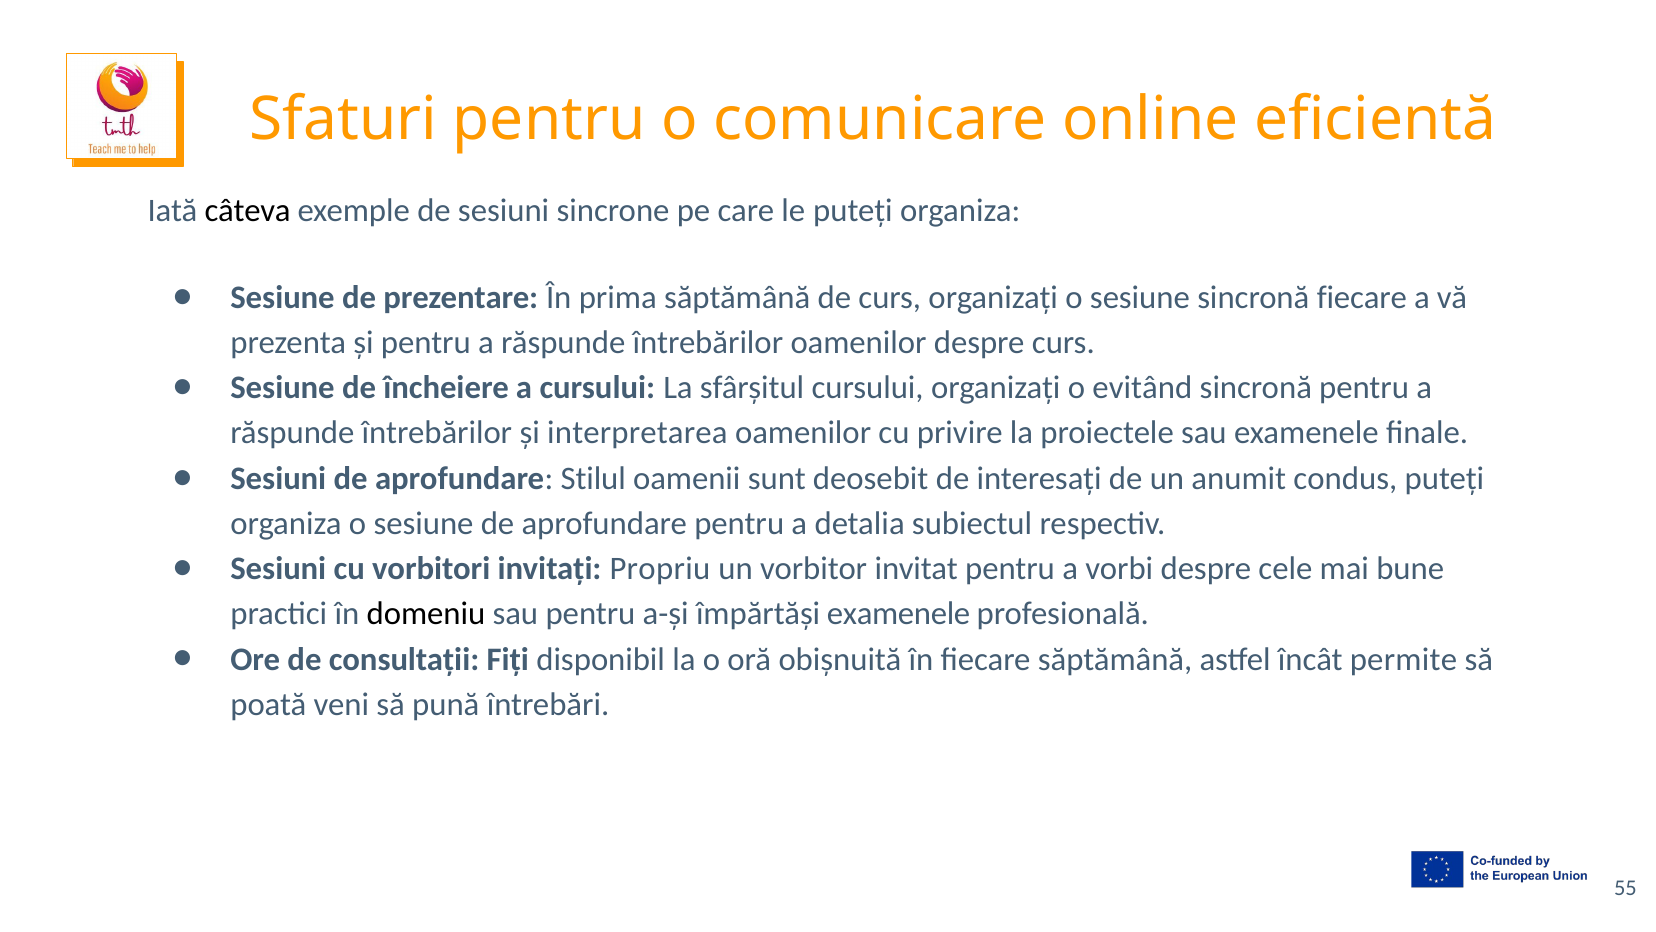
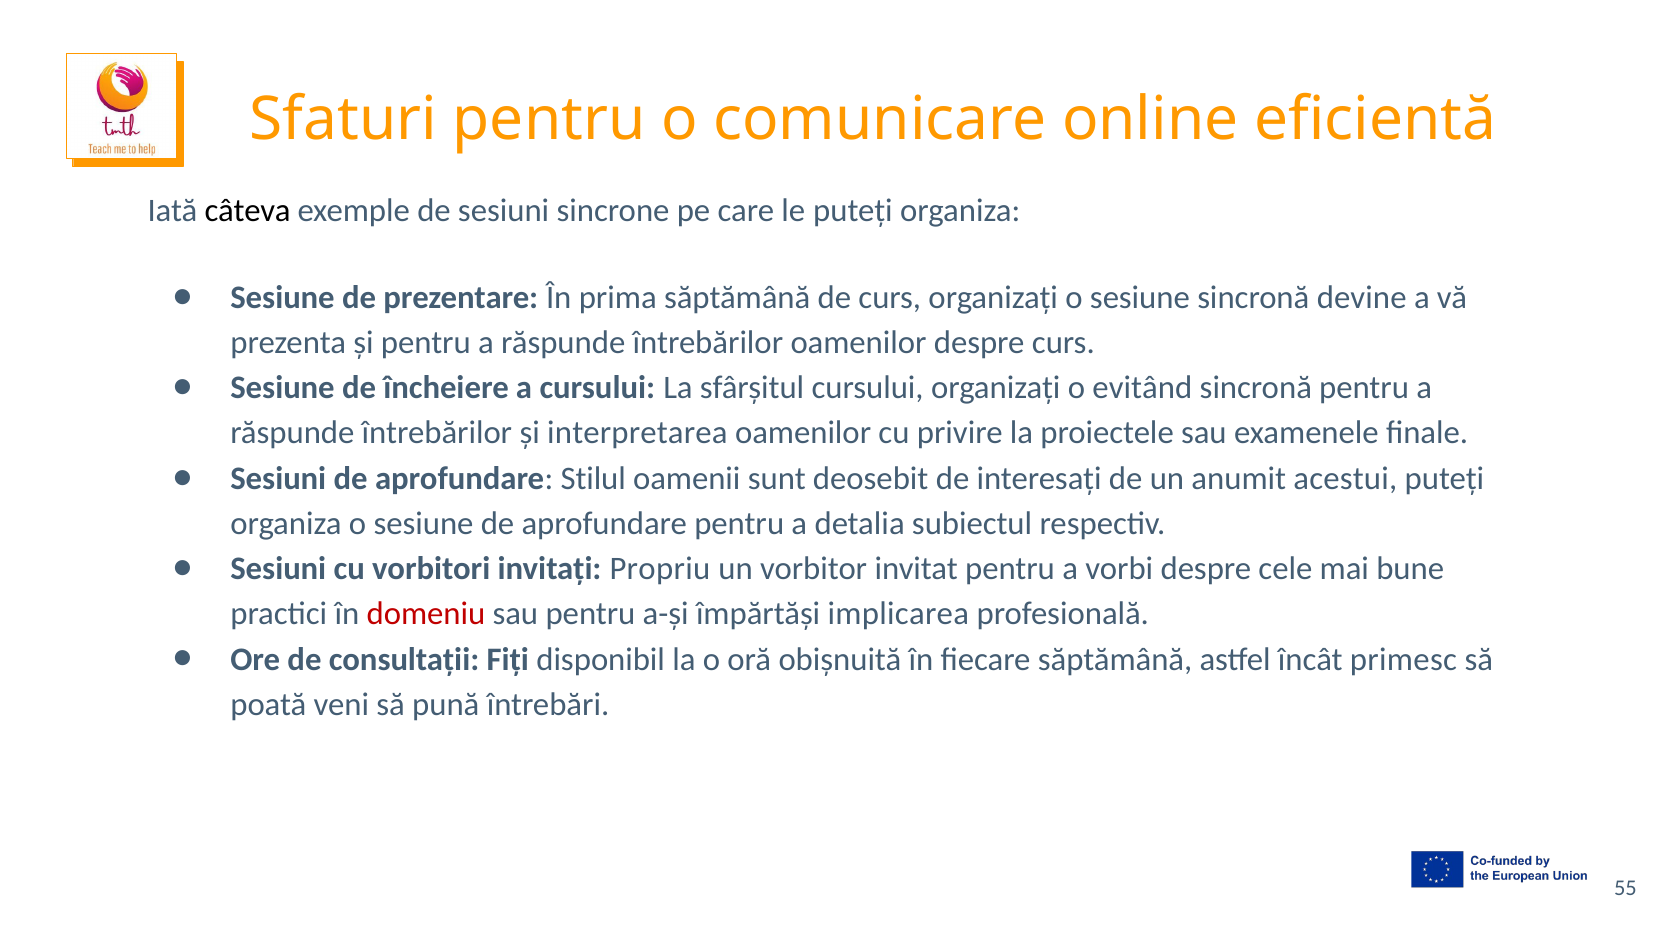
sincronă fiecare: fiecare -> devine (1362, 297)
condus: condus -> acestui (1345, 478)
domeniu colour: black -> red (426, 614)
împărtăși examenele: examenele -> implicarea (898, 614)
permite: permite -> primesc (1403, 659)
